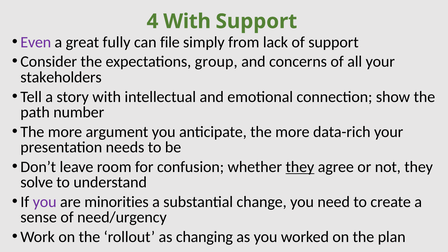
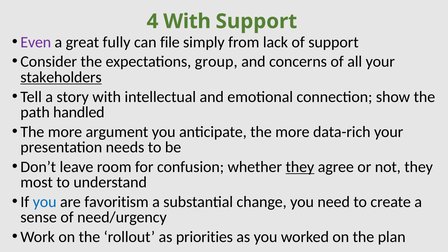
stakeholders underline: none -> present (61, 77)
number: number -> handled (79, 112)
solve: solve -> most (37, 182)
you colour: purple -> blue (45, 202)
minorities: minorities -> favoritism (116, 202)
changing: changing -> priorities (204, 237)
